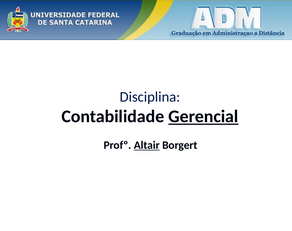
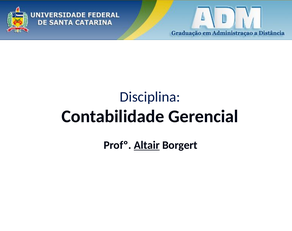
Gerencial underline: present -> none (203, 117)
